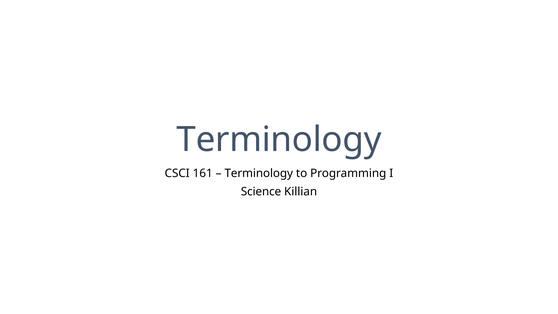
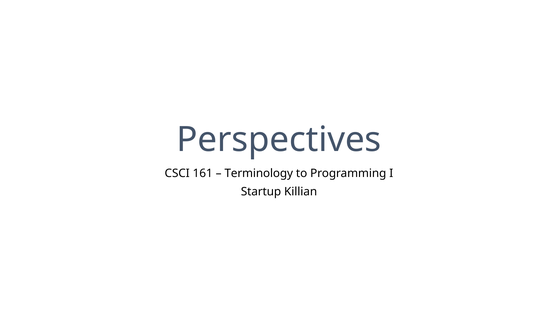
Terminology: Terminology -> Perspectives (279, 139)
Science: Science -> Startup (261, 192)
